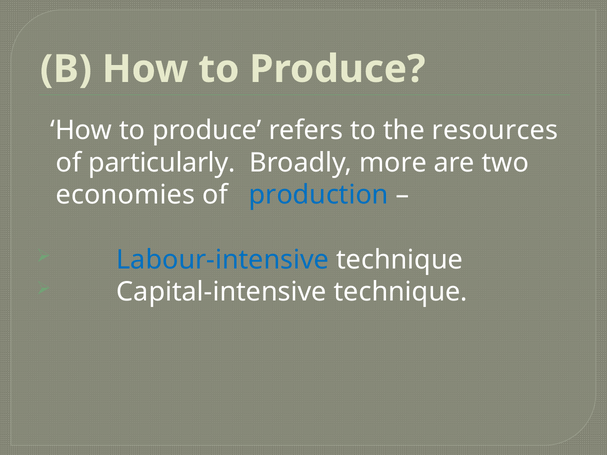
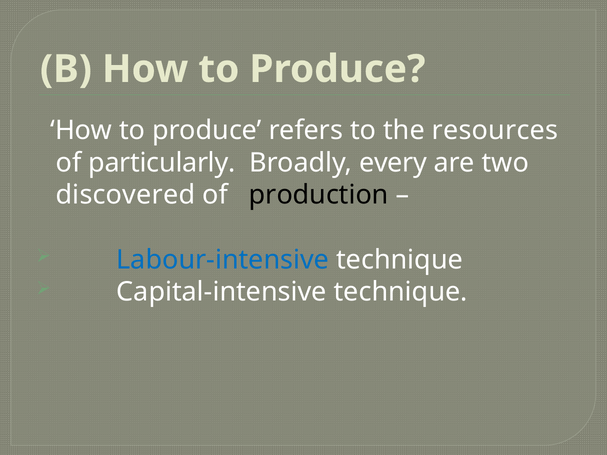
more: more -> every (393, 163)
economies: economies -> discovered (125, 195)
production colour: blue -> black (319, 195)
